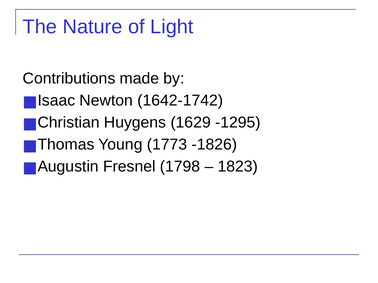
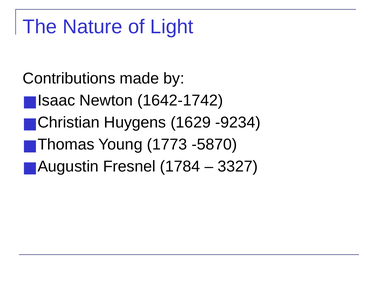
-1295: -1295 -> -9234 (238, 123)
-1826: -1826 -> -5870 (214, 145)
1798: 1798 -> 1784 (180, 167)
1823: 1823 -> 3327 (238, 167)
